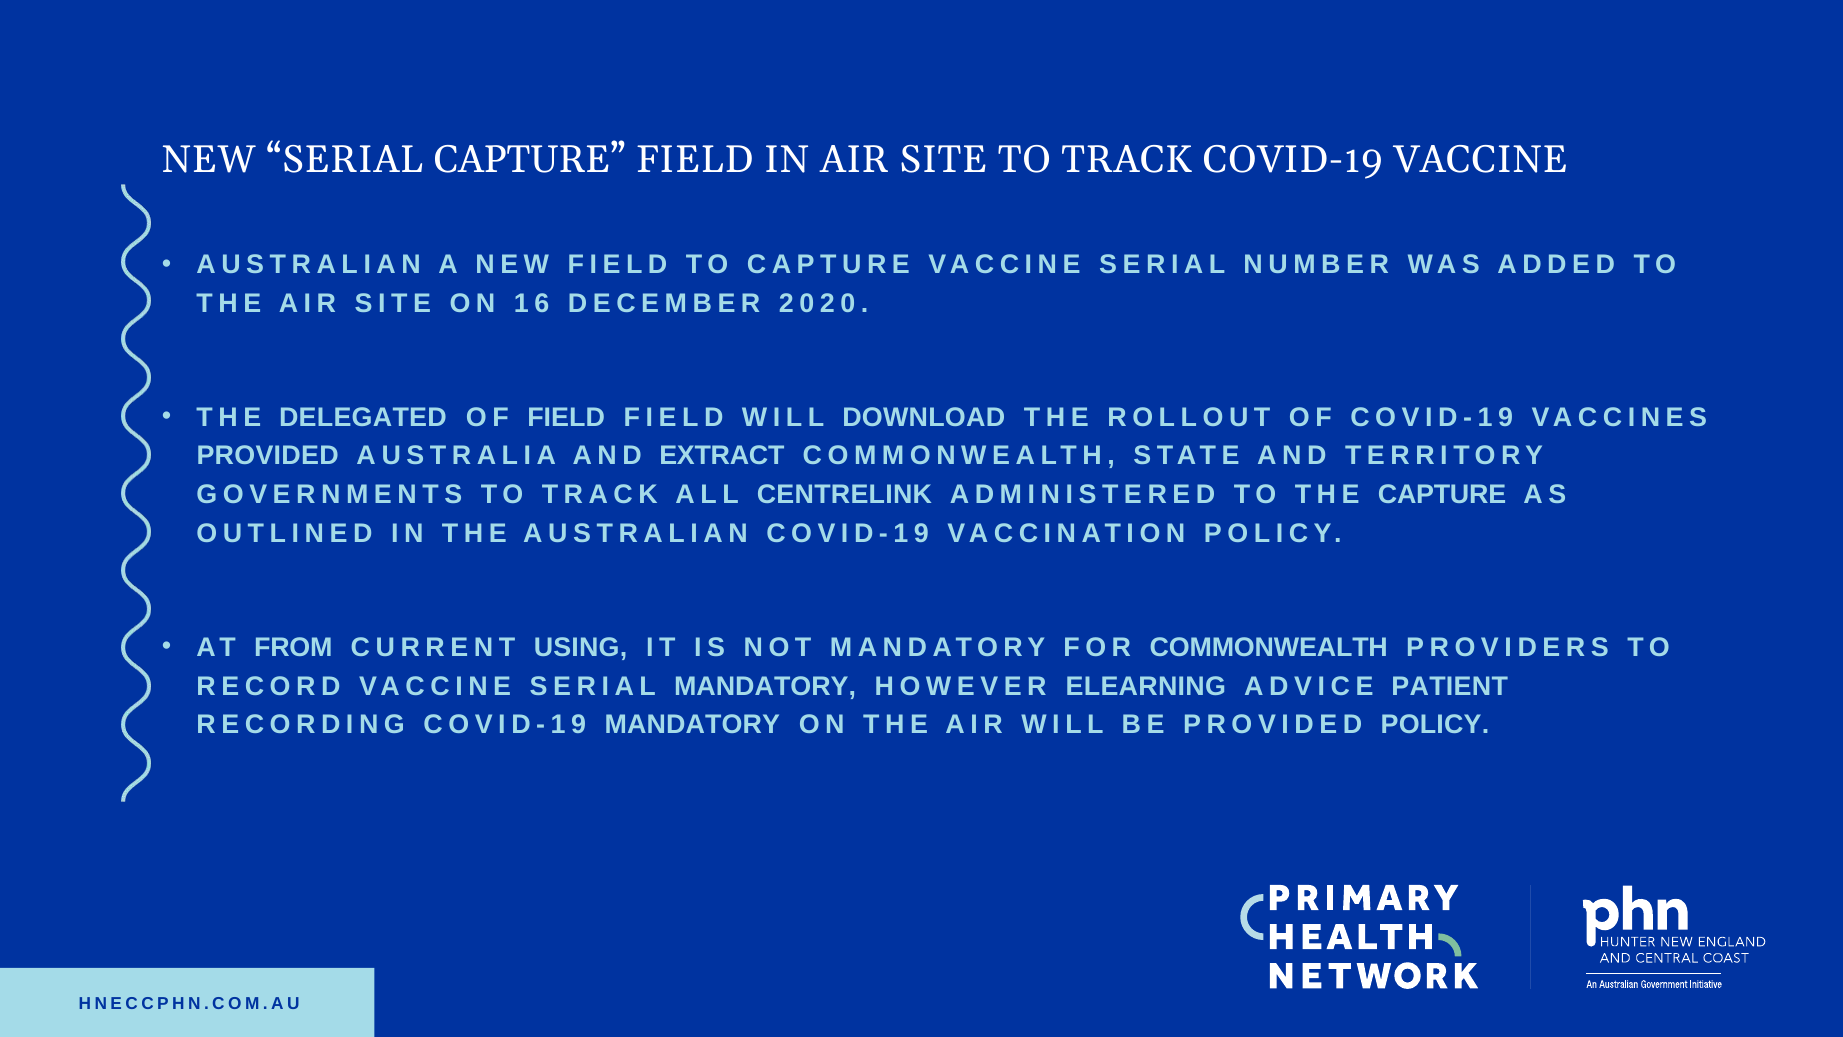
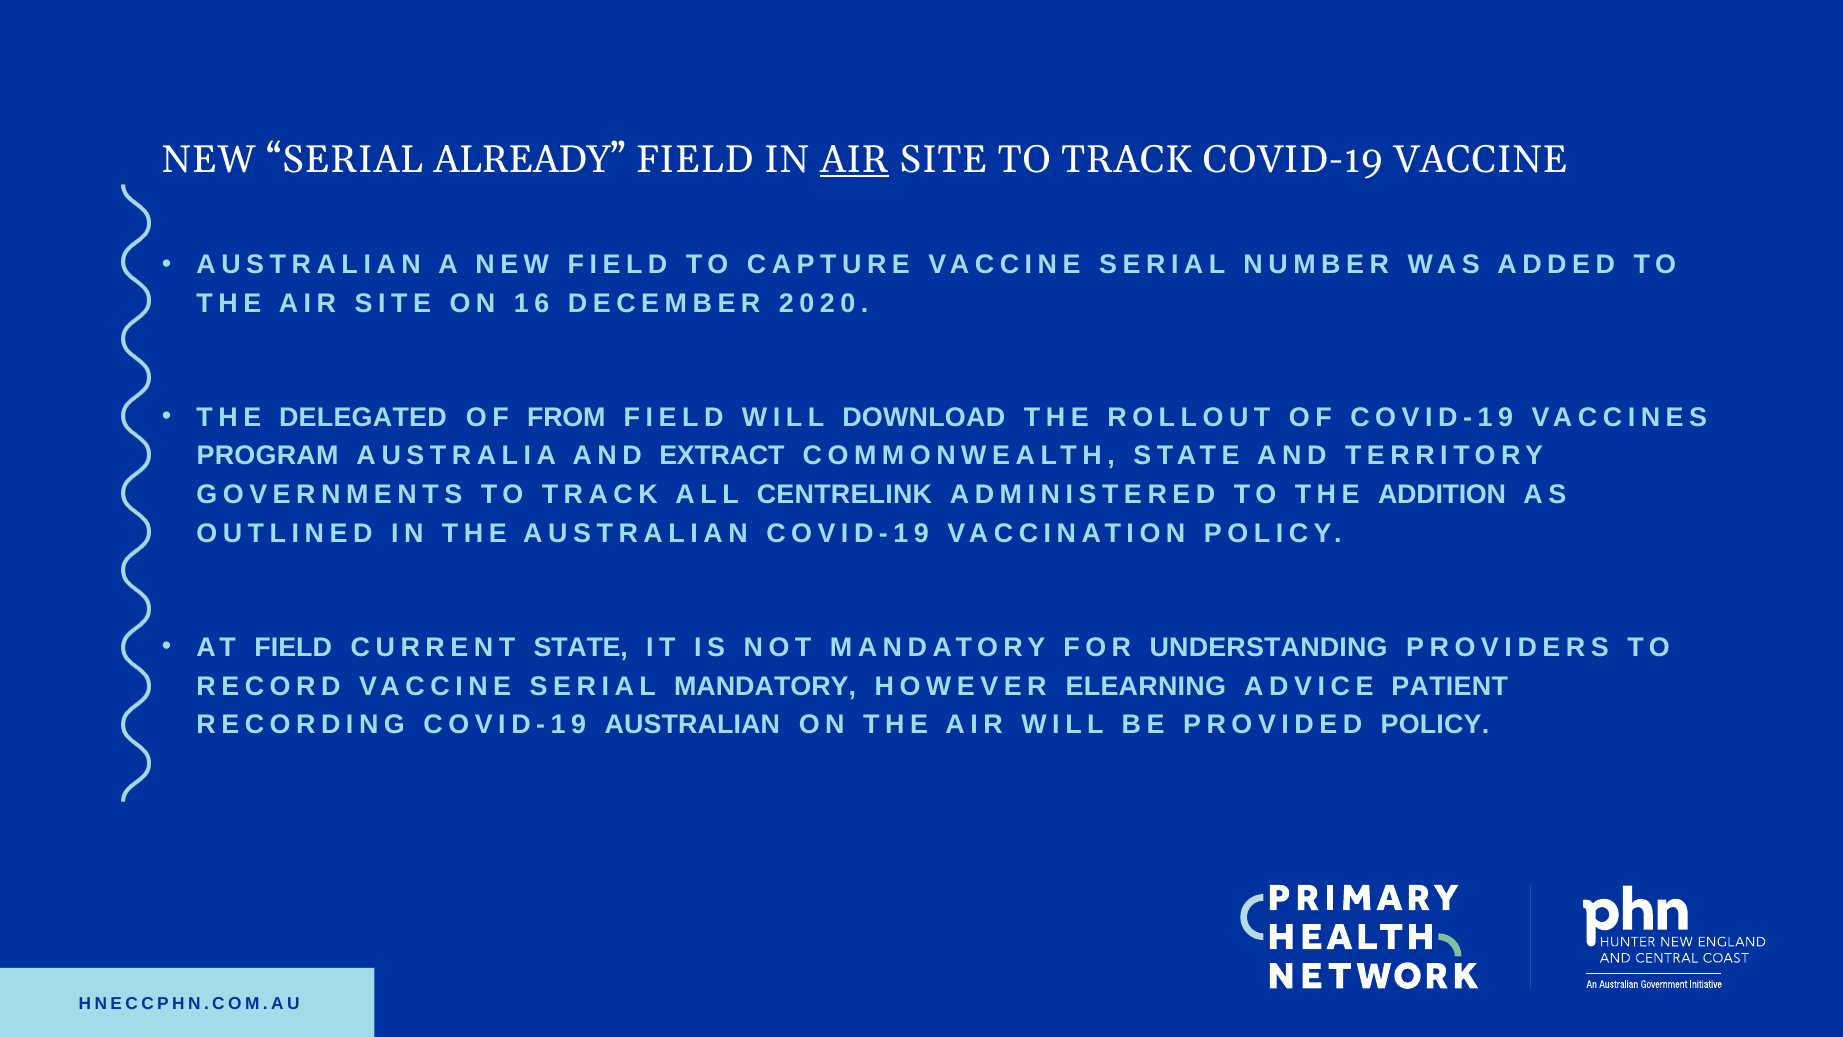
SERIAL CAPTURE: CAPTURE -> ALREADY (530, 160)
AIR underline: none -> present (854, 160)
OF FIELD: FIELD -> FROM (566, 417)
PROVIDED: PROVIDED -> PROGRAM (268, 456)
THE CAPTURE: CAPTURE -> ADDITION (1442, 495)
AT FROM: FROM -> FIELD (293, 647)
CURRENT USING: USING -> STATE (581, 647)
FOR COMMONWEALTH: COMMONWEALTH -> UNDERSTANDING (1269, 647)
COVID-19 MANDATORY: MANDATORY -> AUSTRALIAN (692, 725)
